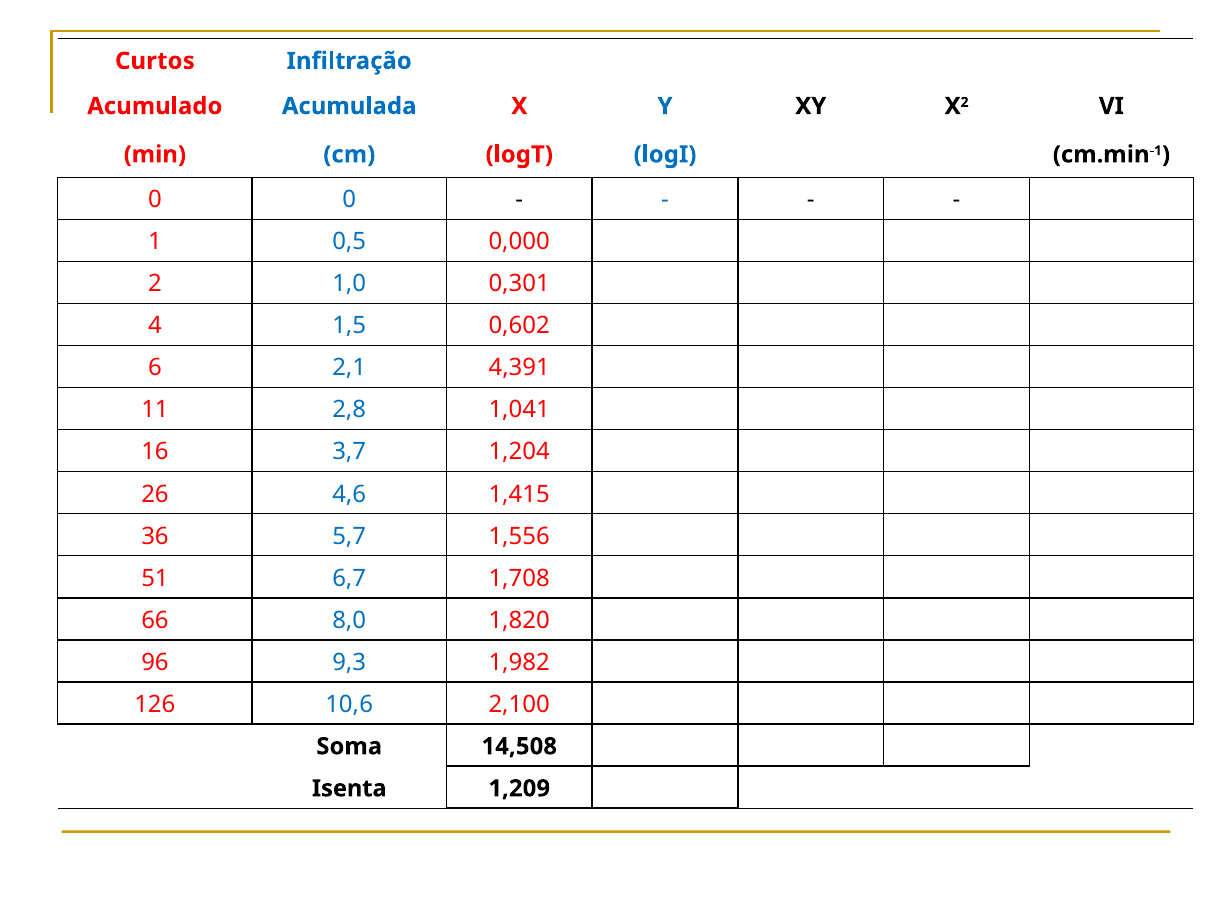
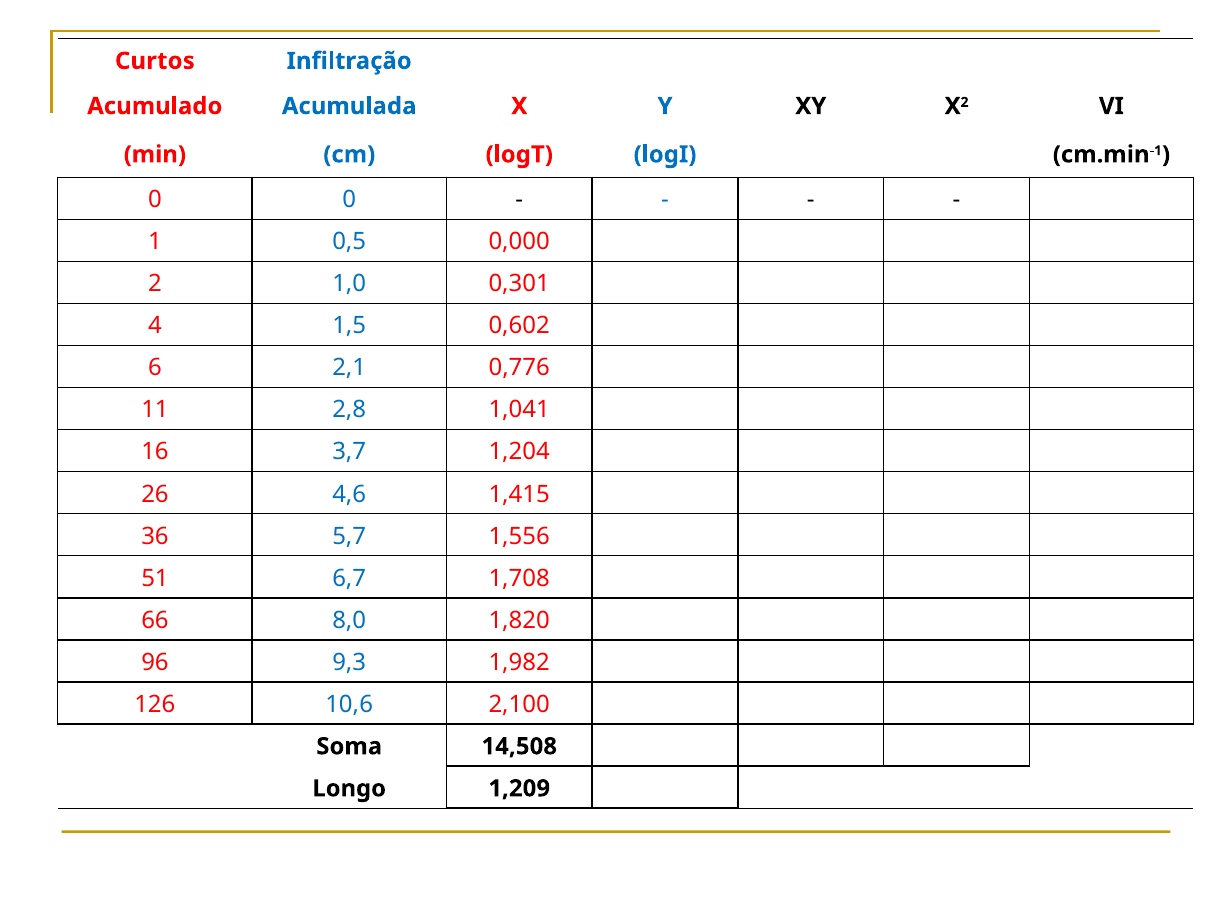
4,391: 4,391 -> 0,776 (519, 368)
Isenta: Isenta -> Longo (349, 788)
